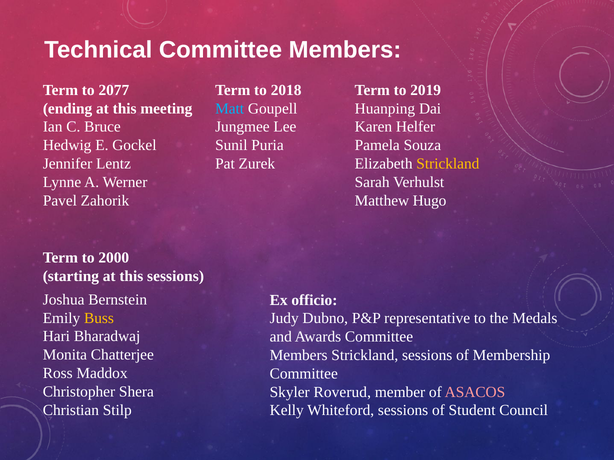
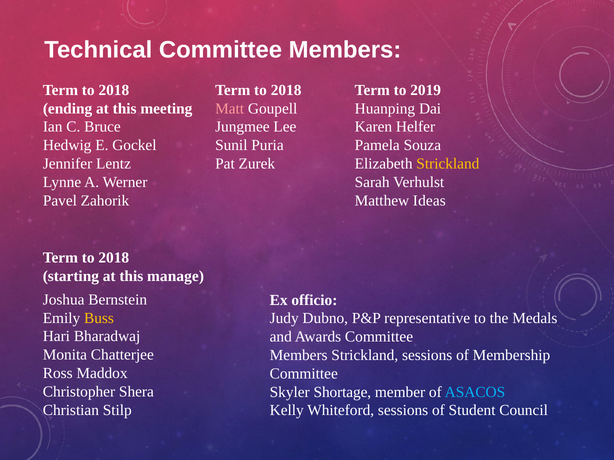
2077: 2077 -> 2018 (114, 90)
Matt colour: light blue -> pink (230, 109)
Hugo: Hugo -> Ideas (429, 201)
2000: 2000 -> 2018 (114, 258)
this sessions: sessions -> manage (176, 276)
Roverud: Roverud -> Shortage (342, 392)
ASACOS colour: pink -> light blue (475, 392)
